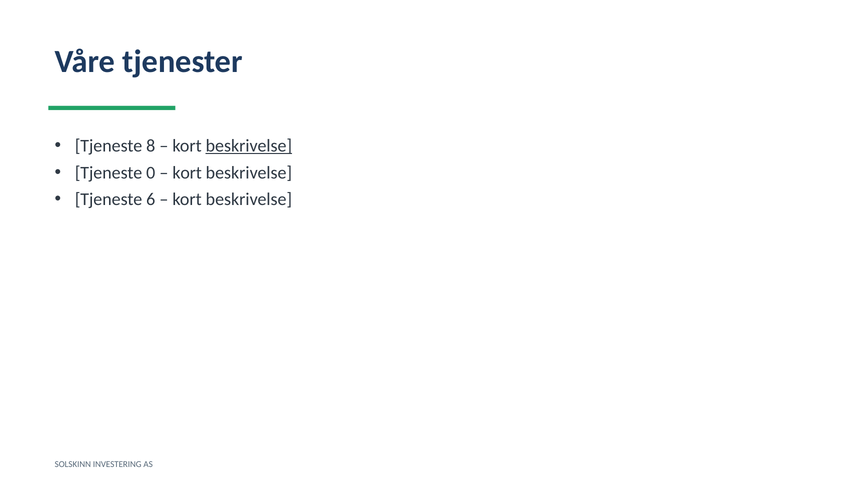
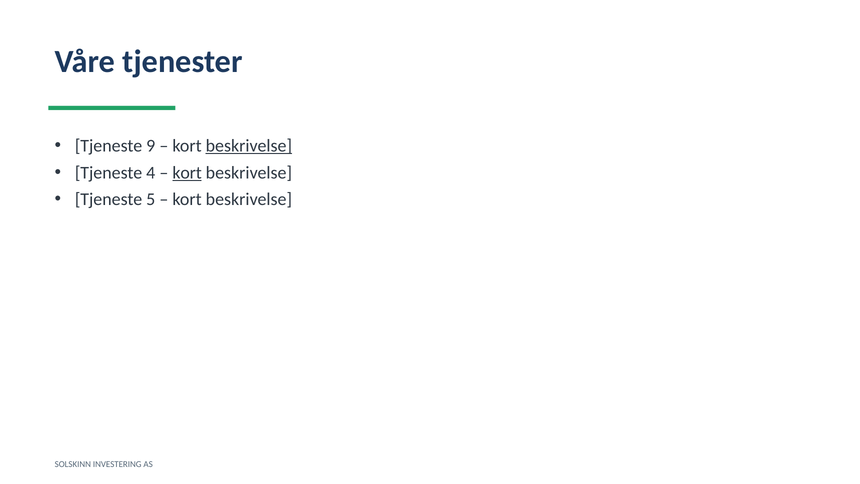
8: 8 -> 9 (151, 146)
0: 0 -> 4 (151, 173)
kort underline: none -> present (187, 173)
6: 6 -> 5 (151, 199)
